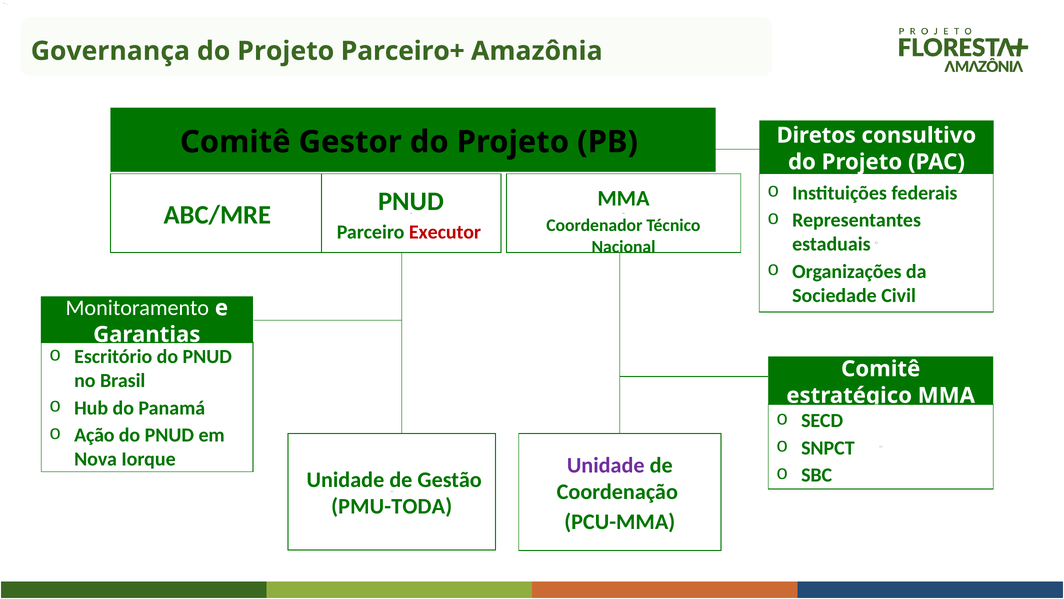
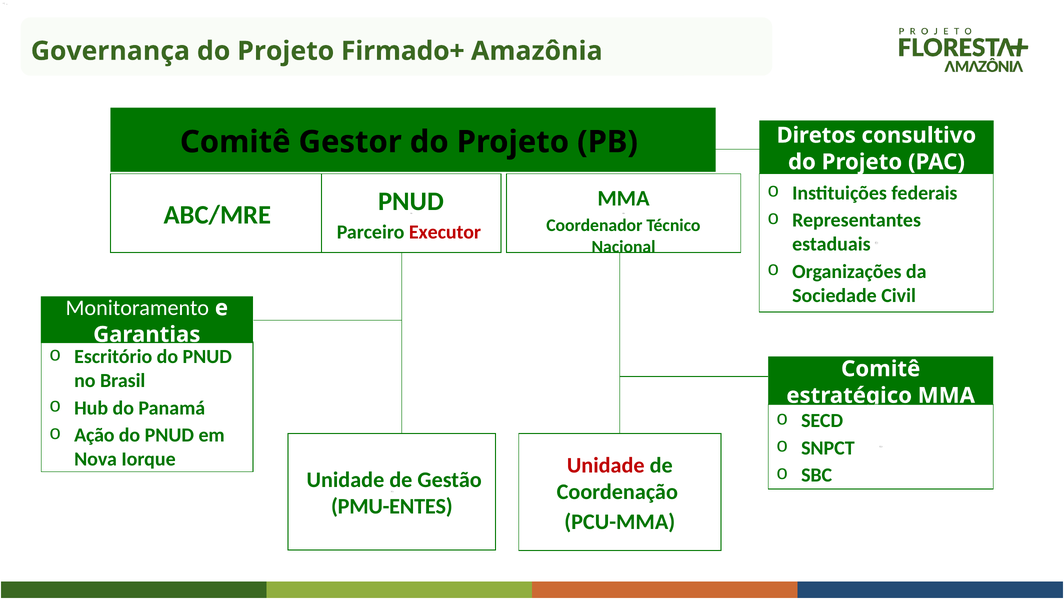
Parceiro+: Parceiro+ -> Firmado+ (403, 51)
Unidade colour: purple -> red (606, 465)
PMU-TODA: PMU-TODA -> PMU-ENTES (392, 506)
